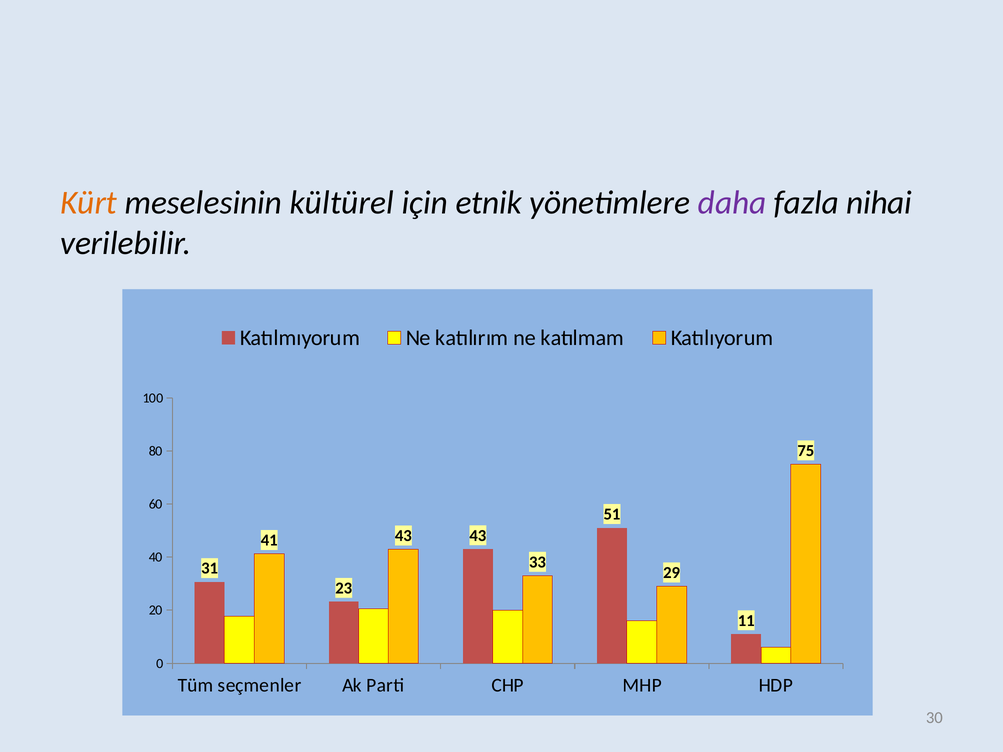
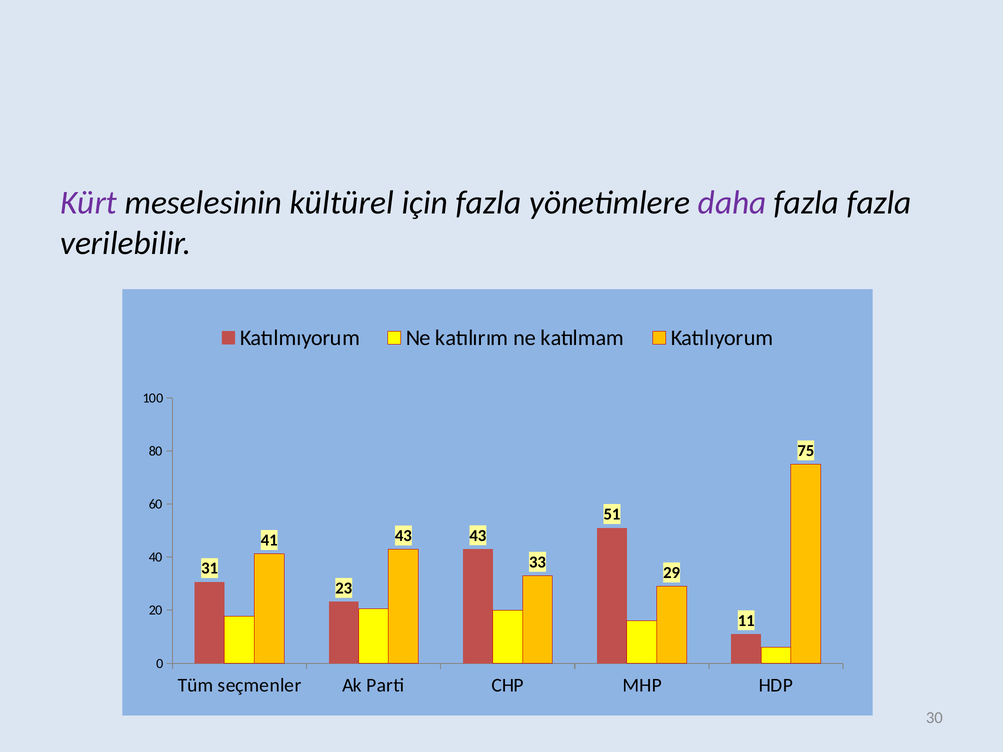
Kürt colour: orange -> purple (89, 203)
için etnik: etnik -> fazla (488, 203)
fazla nihai: nihai -> fazla (879, 203)
